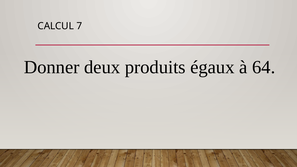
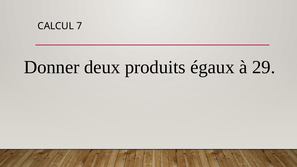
64: 64 -> 29 (264, 67)
